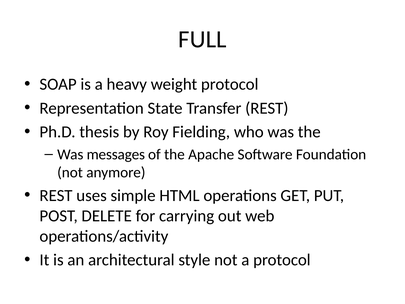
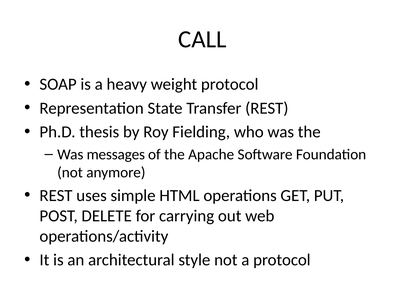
FULL: FULL -> CALL (202, 39)
